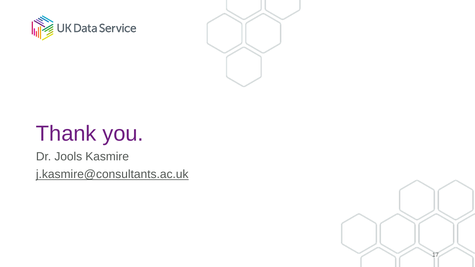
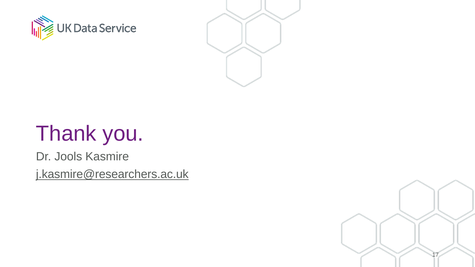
j.kasmire@consultants.ac.uk: j.kasmire@consultants.ac.uk -> j.kasmire@researchers.ac.uk (112, 175)
